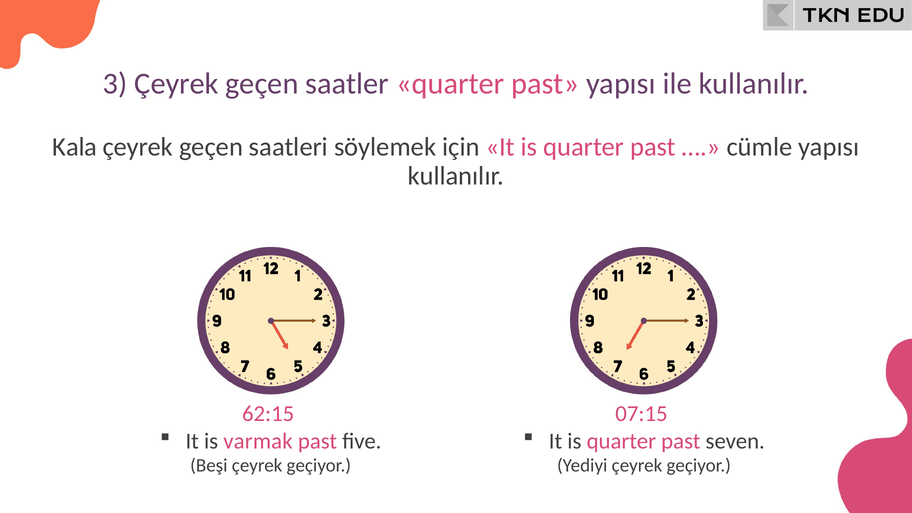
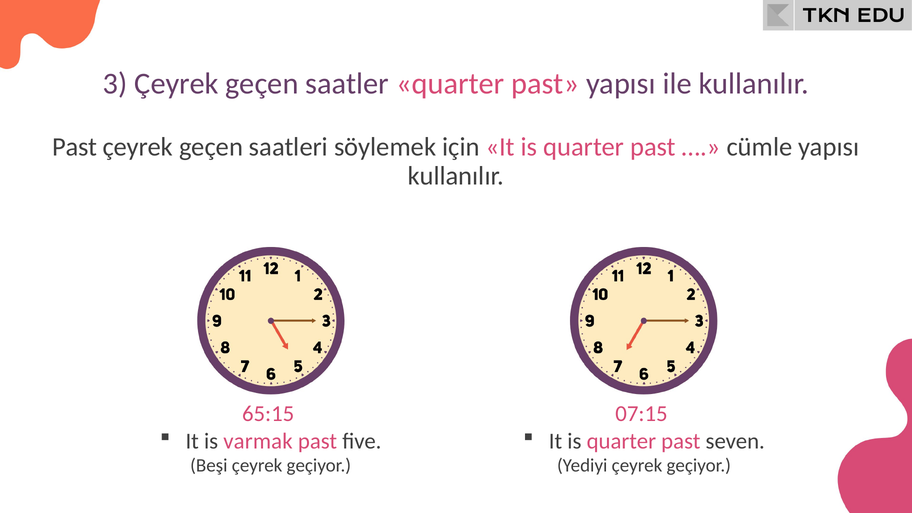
Kala: Kala -> Past (75, 147)
62:15: 62:15 -> 65:15 (268, 414)
